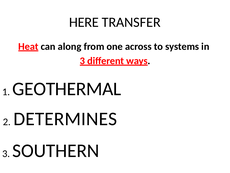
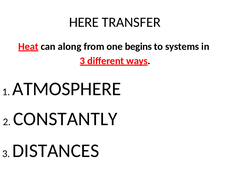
across: across -> begins (138, 46)
GEOTHERMAL: GEOTHERMAL -> ATMOSPHERE (67, 89)
DETERMINES: DETERMINES -> CONSTANTLY (65, 119)
SOUTHERN: SOUTHERN -> DISTANCES (56, 150)
